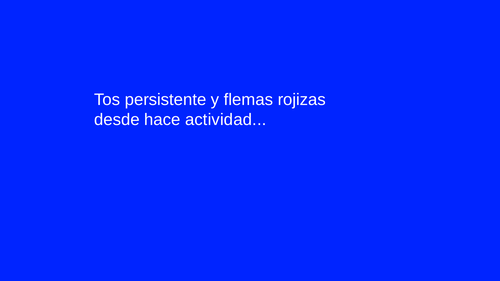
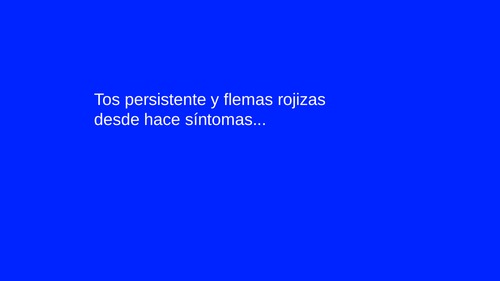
actividad: actividad -> síntomas (226, 120)
